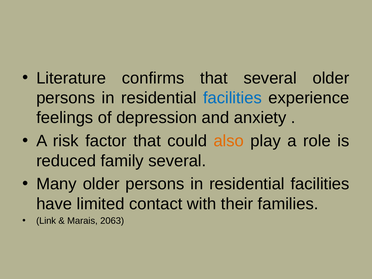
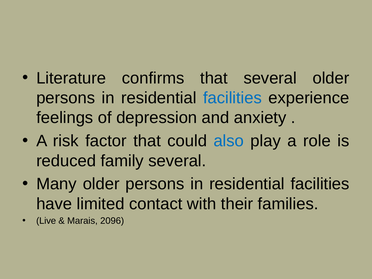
also colour: orange -> blue (229, 141)
Link: Link -> Live (46, 221)
2063: 2063 -> 2096 (112, 221)
